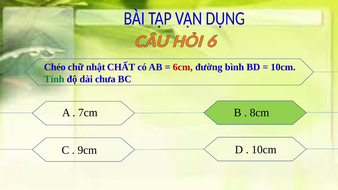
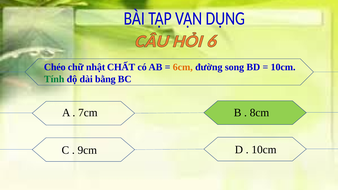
6cm colour: red -> orange (183, 67)
bình: bình -> song (234, 67)
chưa: chưa -> bằng (105, 79)
